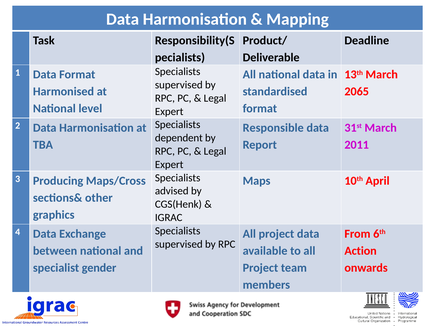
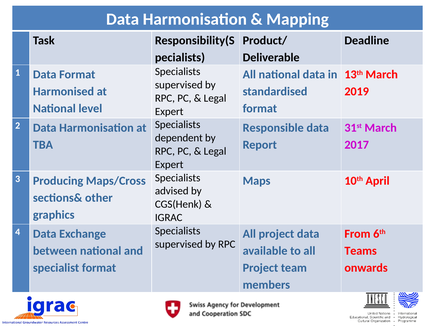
2065: 2065 -> 2019 (357, 92)
2011: 2011 -> 2017 (357, 145)
Action: Action -> Teams (361, 251)
specialist gender: gender -> format (99, 268)
